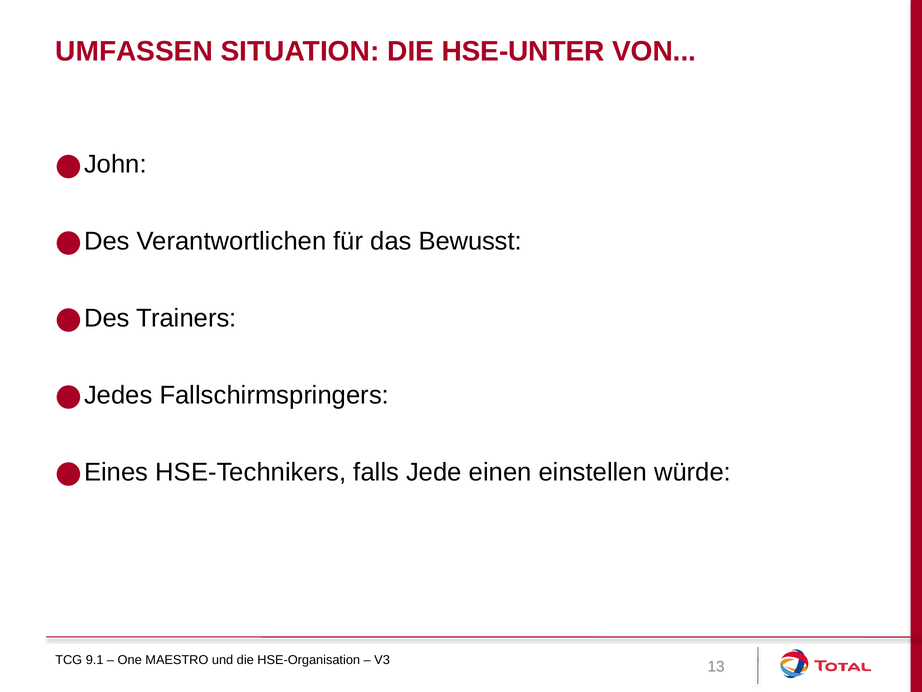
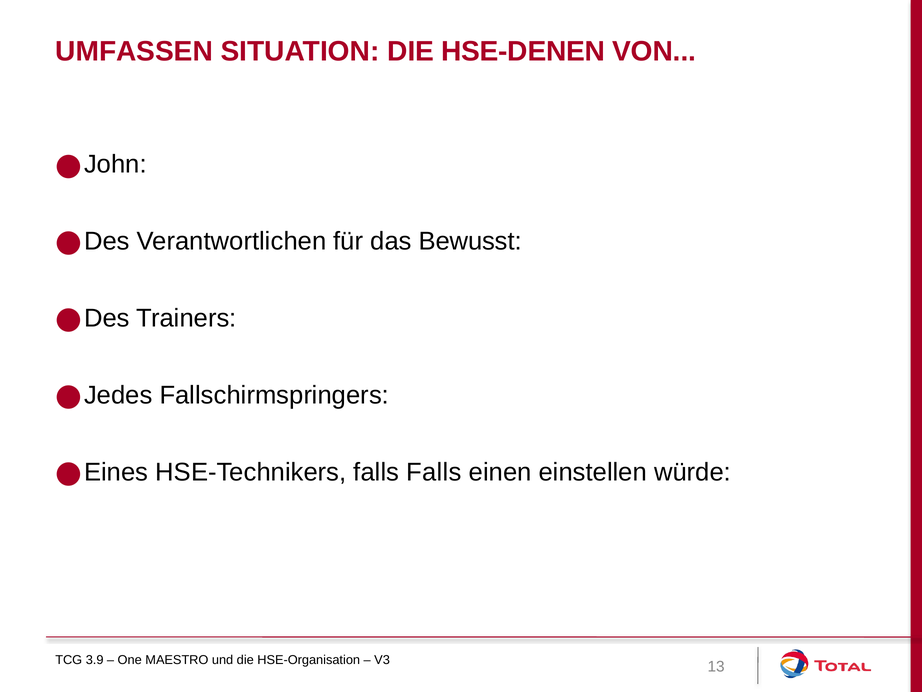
HSE-UNTER: HSE-UNTER -> HSE-DENEN (523, 51)
falls Jede: Jede -> Falls (434, 472)
9.1: 9.1 -> 3.9 (95, 660)
